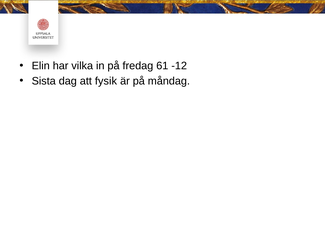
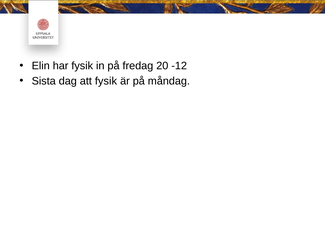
har vilka: vilka -> fysik (82, 66)
61: 61 -> 20 (162, 66)
